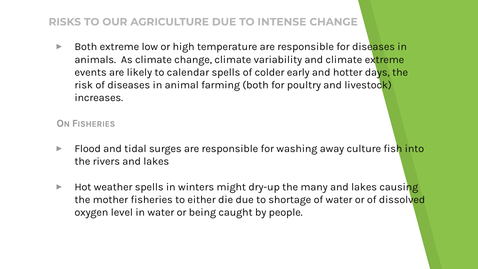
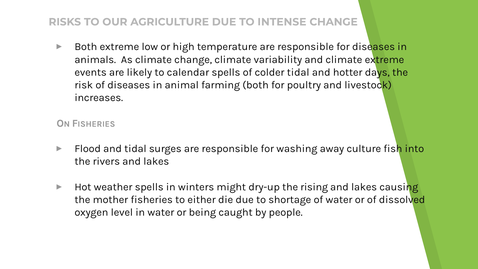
colder early: early -> tidal (298, 72)
many: many -> rising (314, 187)
